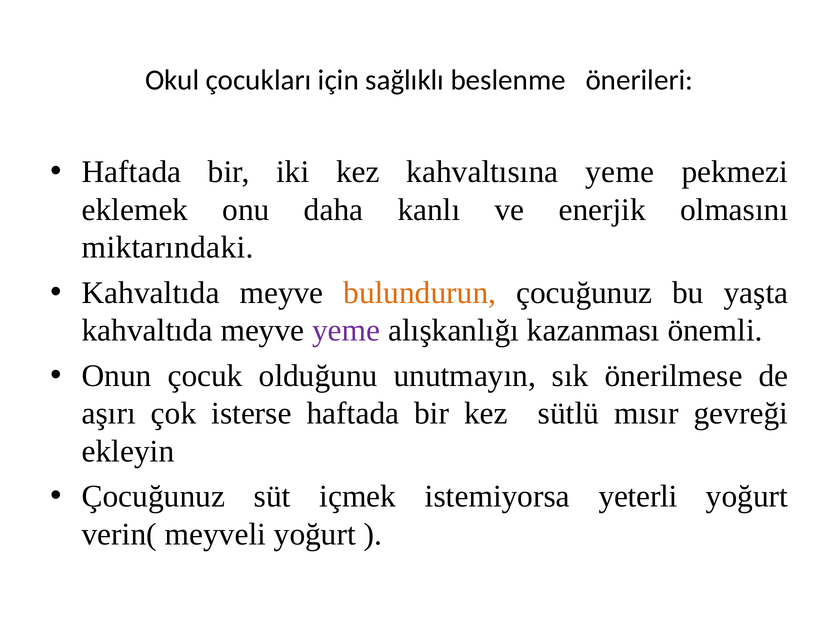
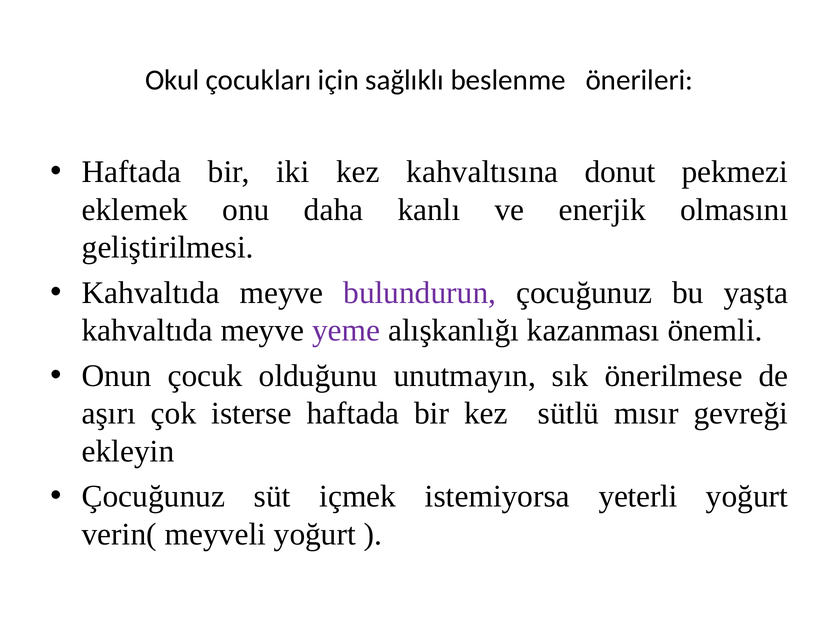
kahvaltısına yeme: yeme -> donut (620, 172)
miktarındaki: miktarındaki -> geliştirilmesi (168, 248)
bulundurun colour: orange -> purple (420, 293)
